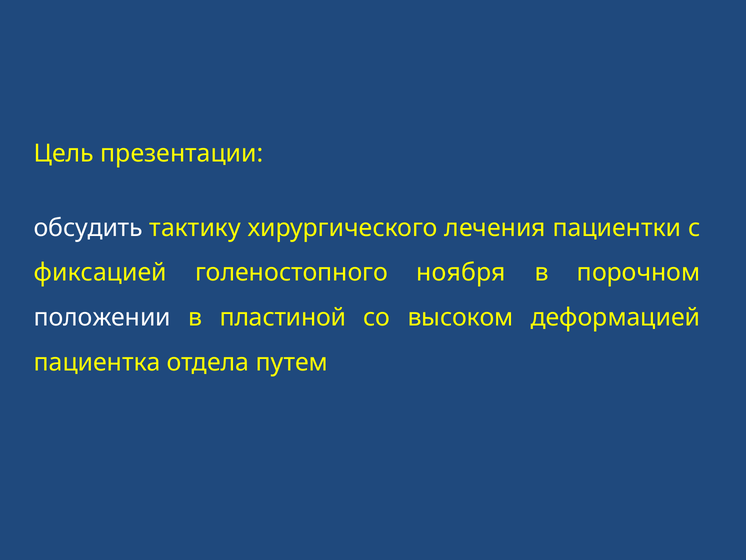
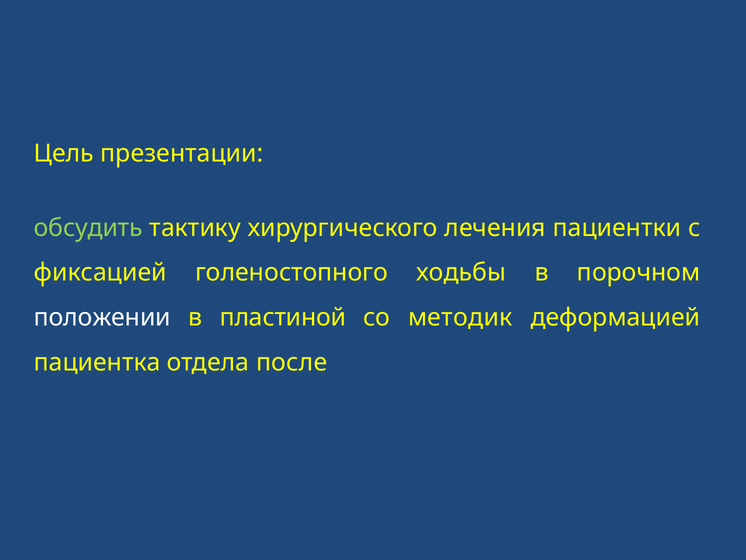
обсудить colour: white -> light green (88, 228)
ноября: ноября -> ходьбы (461, 273)
высоком: высоком -> методик (460, 317)
путем: путем -> после (292, 362)
